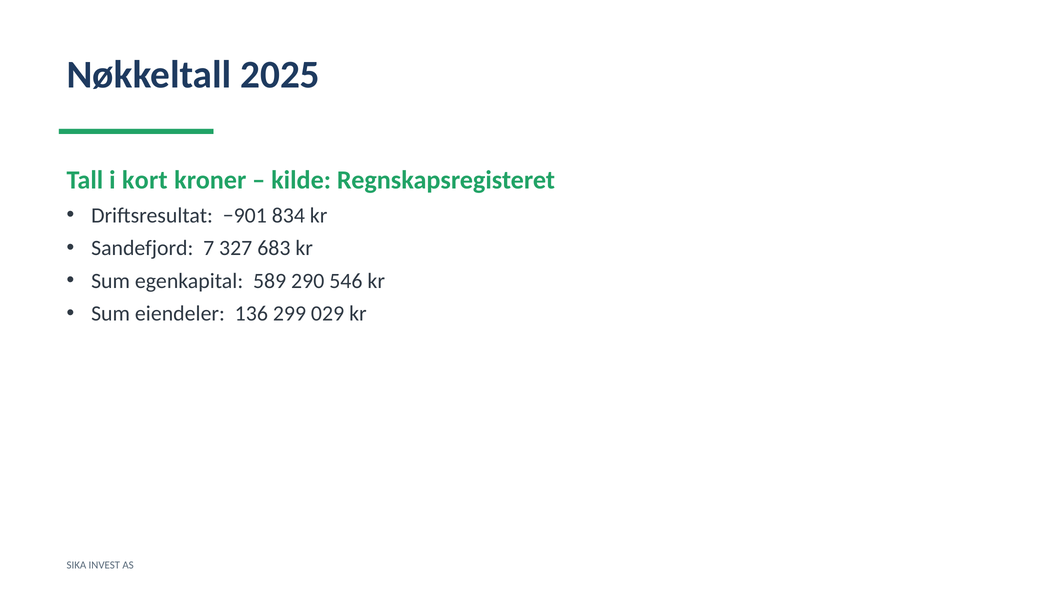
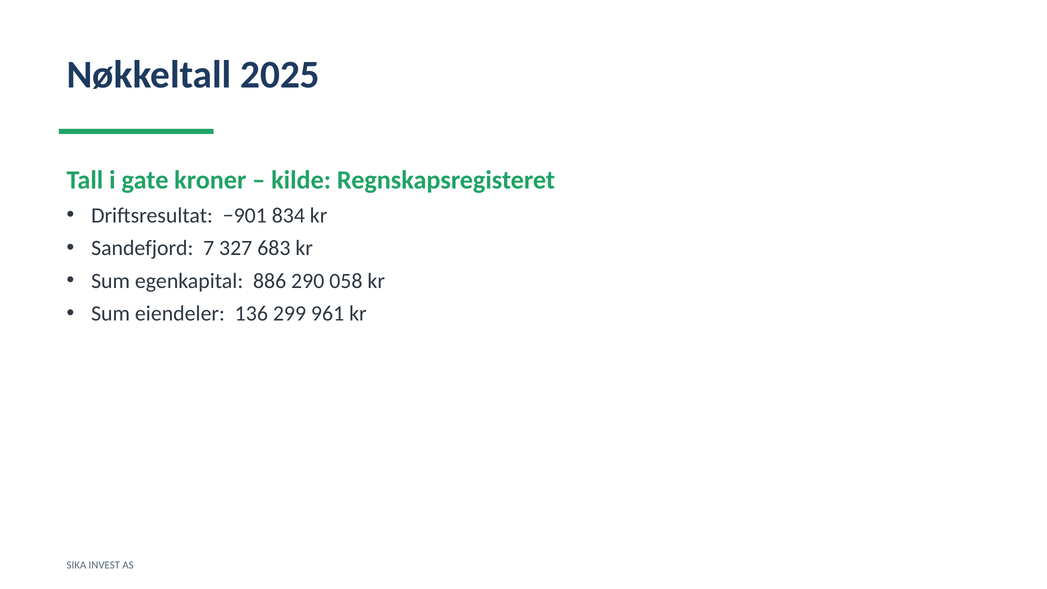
kort: kort -> gate (145, 180)
589: 589 -> 886 (270, 281)
546: 546 -> 058 (346, 281)
029: 029 -> 961 (328, 314)
